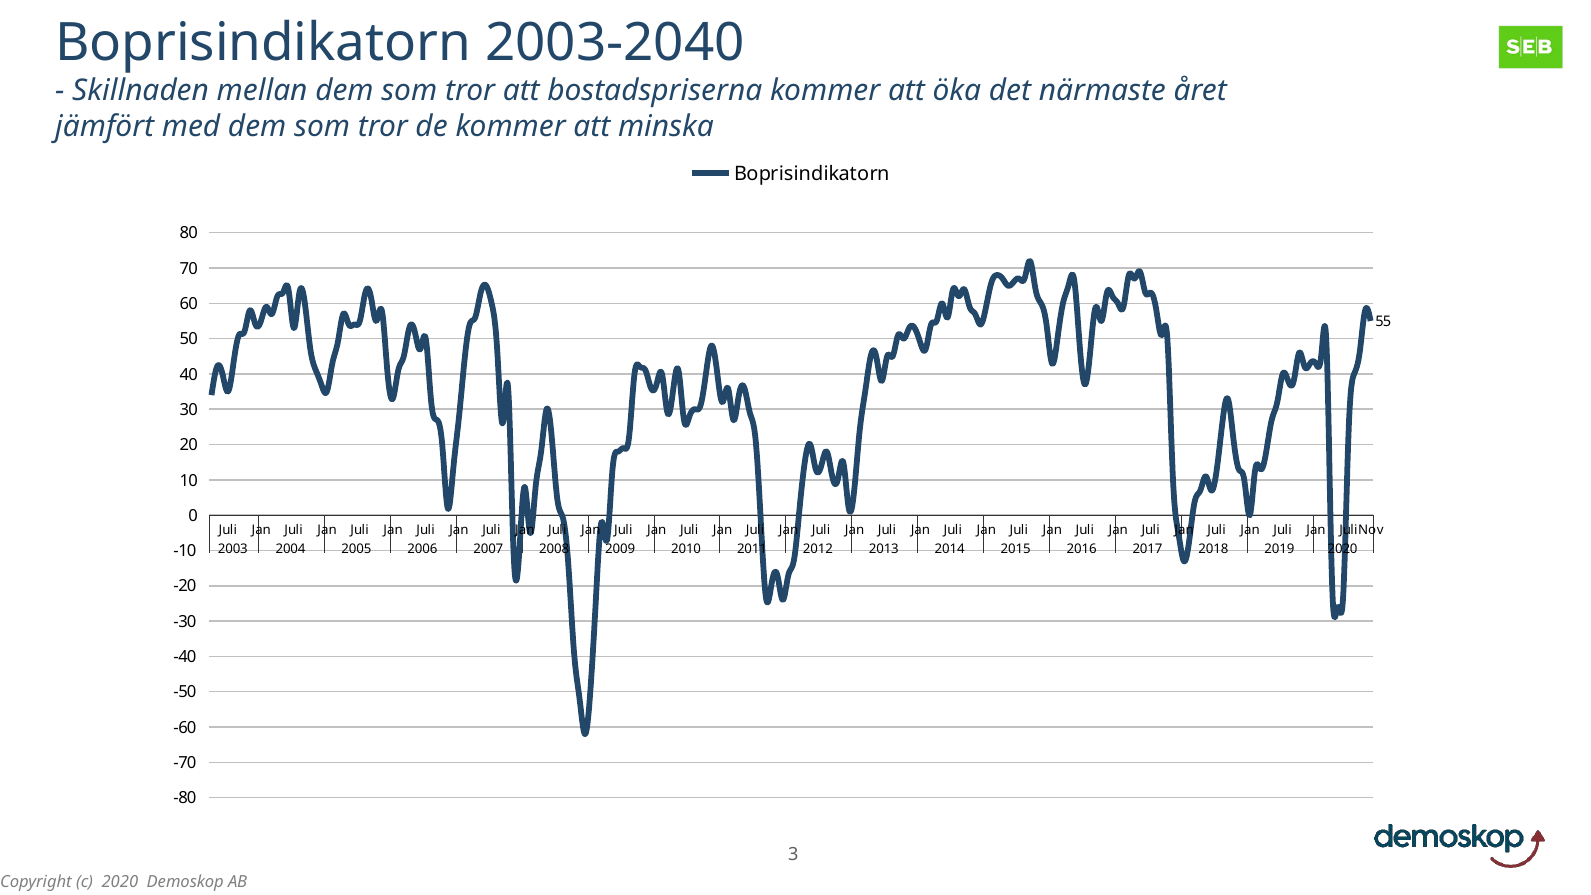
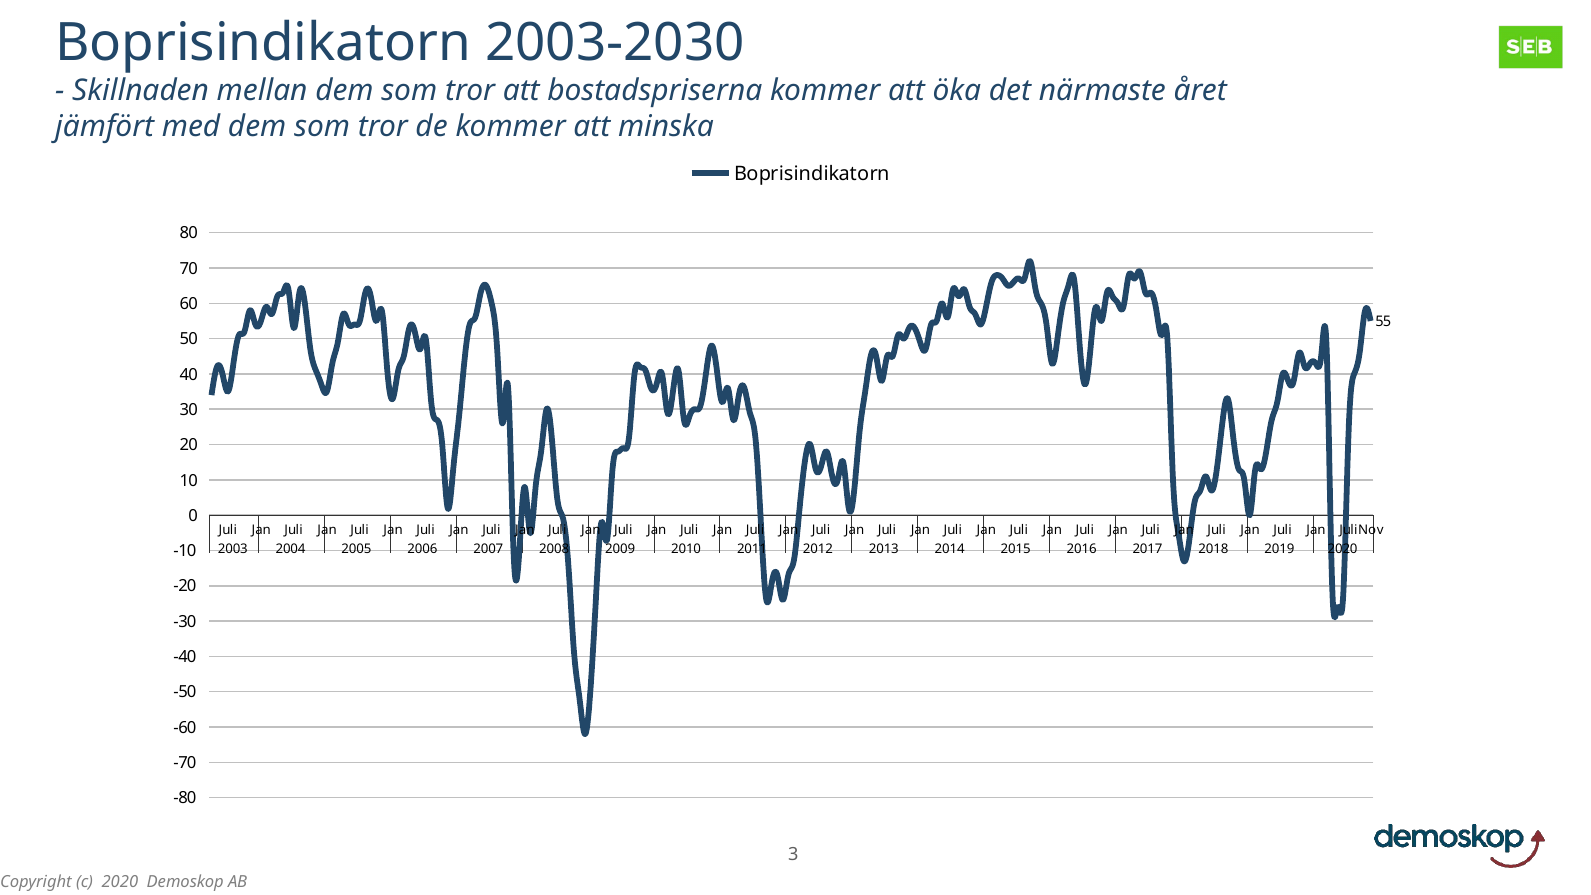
2003-2040: 2003-2040 -> 2003-2030 (615, 43)
